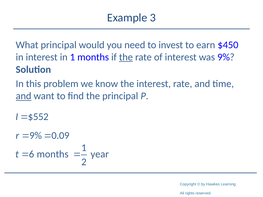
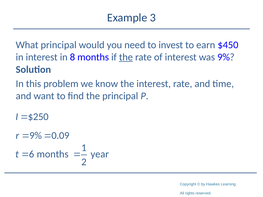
in 1: 1 -> 8 (72, 57)
and underline: present -> none (24, 96)
$552: $552 -> $250 (38, 117)
